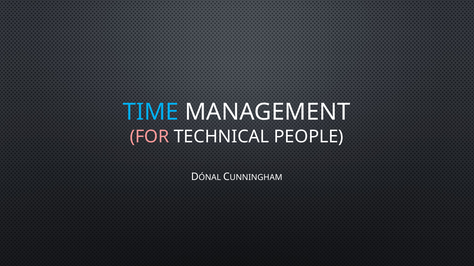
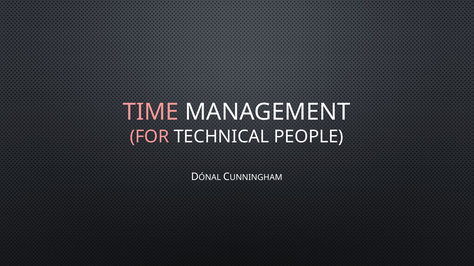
TIME colour: light blue -> pink (151, 112)
